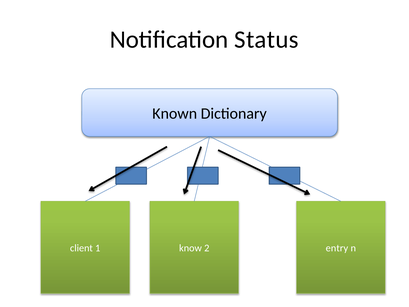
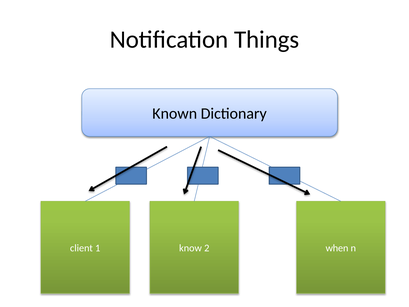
Status: Status -> Things (267, 40)
entry: entry -> when (337, 248)
